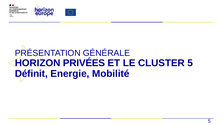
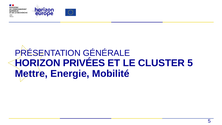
Définit: Définit -> Mettre (31, 74)
